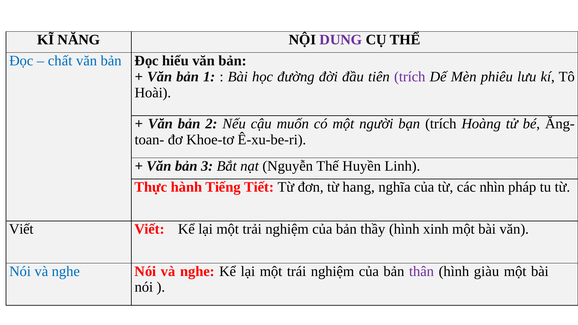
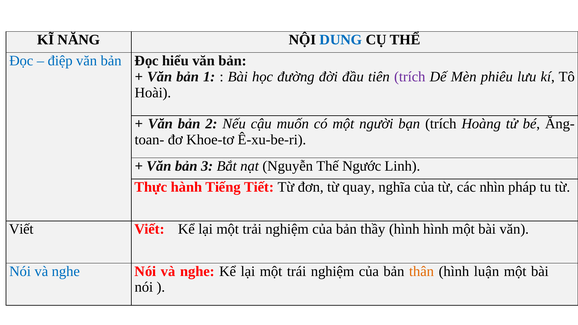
DUNG colour: purple -> blue (341, 40)
chất: chất -> điệp (60, 61)
Huyền: Huyền -> Ngước (362, 166)
hang: hang -> quay (359, 187)
hình xinh: xinh -> hình (436, 229)
thân colour: purple -> orange (421, 271)
giàu: giàu -> luận (486, 271)
